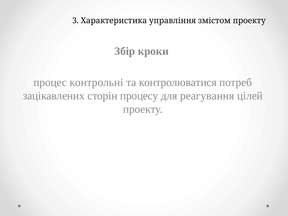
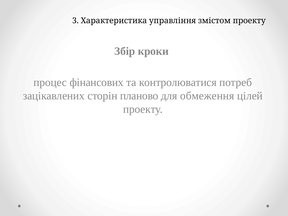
контрольні: контрольні -> фінансових (97, 82)
процесу: процесу -> планово (139, 96)
реагування: реагування -> обмеження (207, 96)
